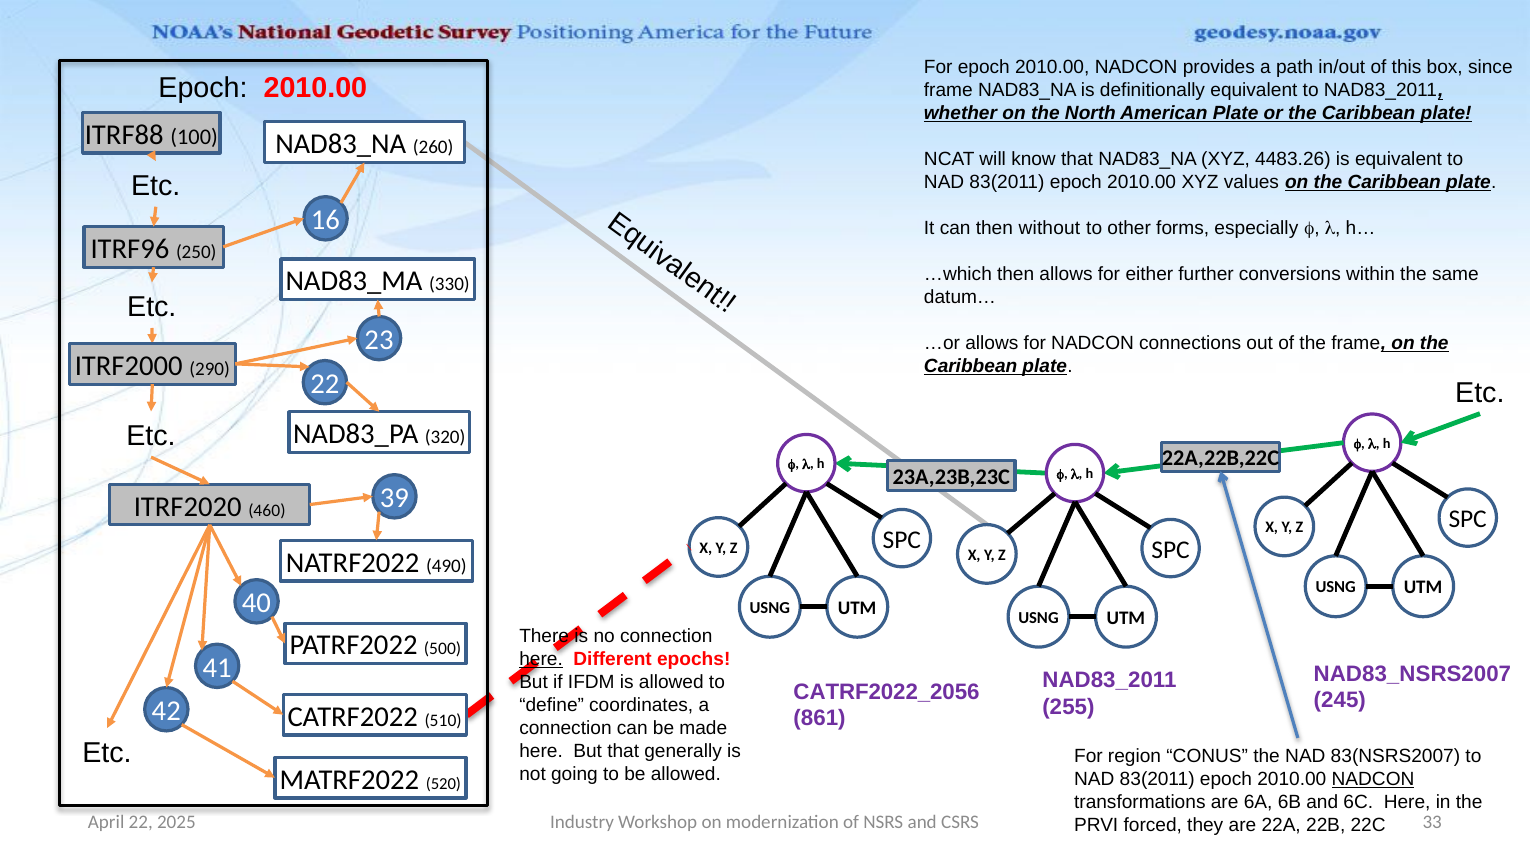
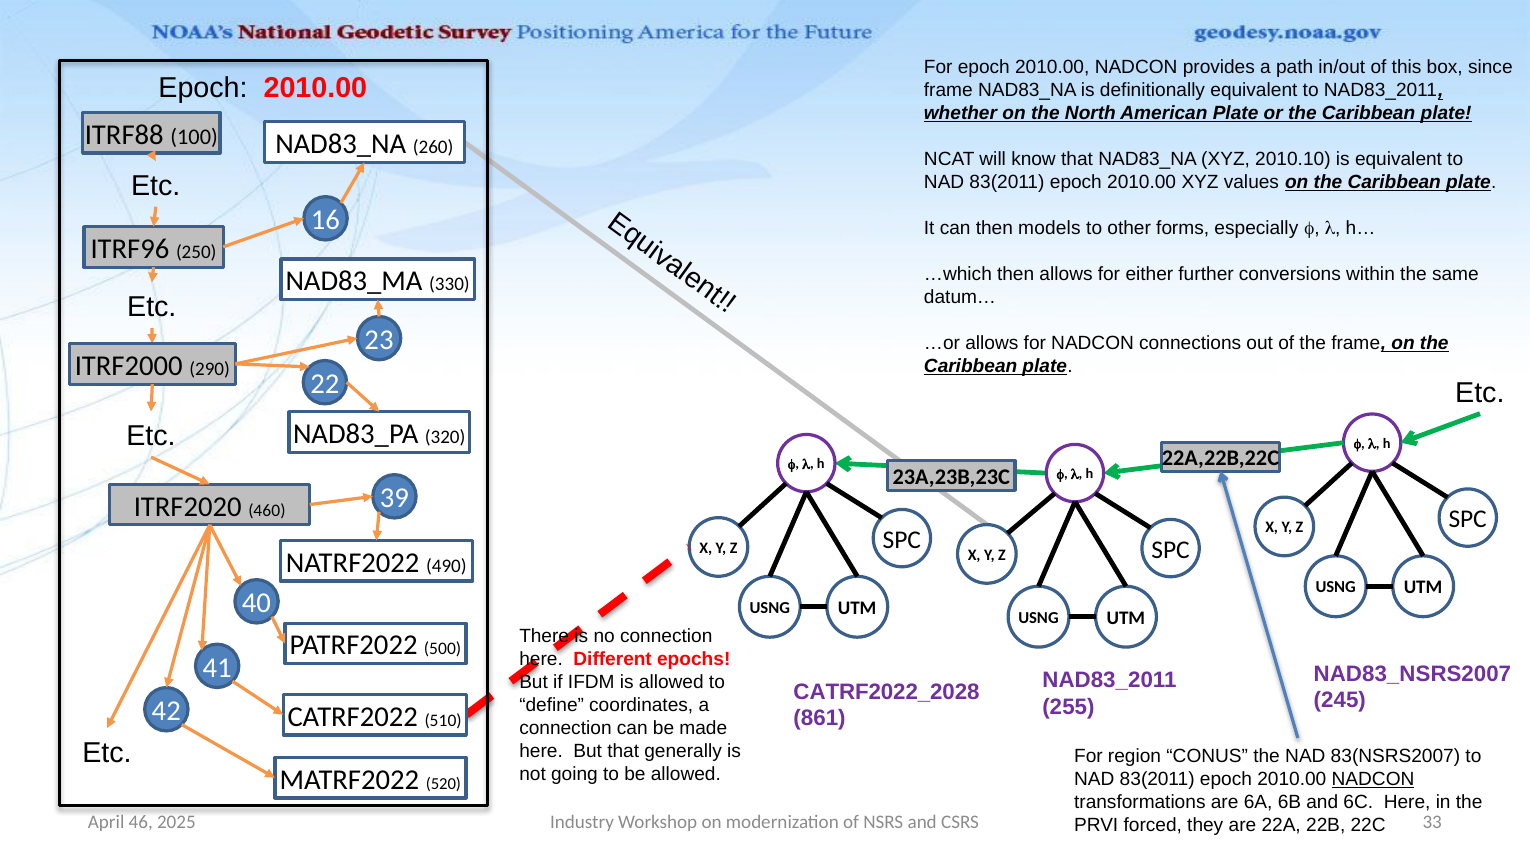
4483.26: 4483.26 -> 2010.10 (1293, 159)
without: without -> models (1049, 228)
here underline: present -> none (541, 659)
CATRF2022_2056: CATRF2022_2056 -> CATRF2022_2028 (886, 691)
April 22: 22 -> 46 (141, 822)
